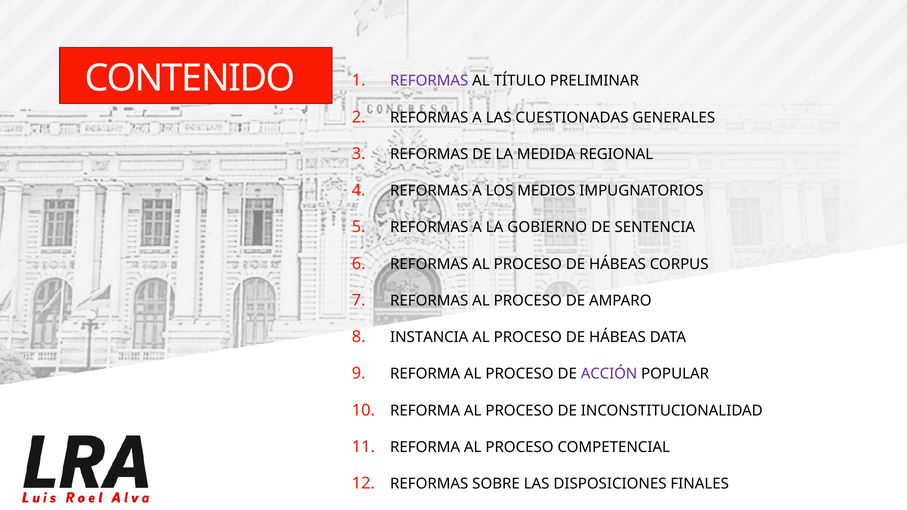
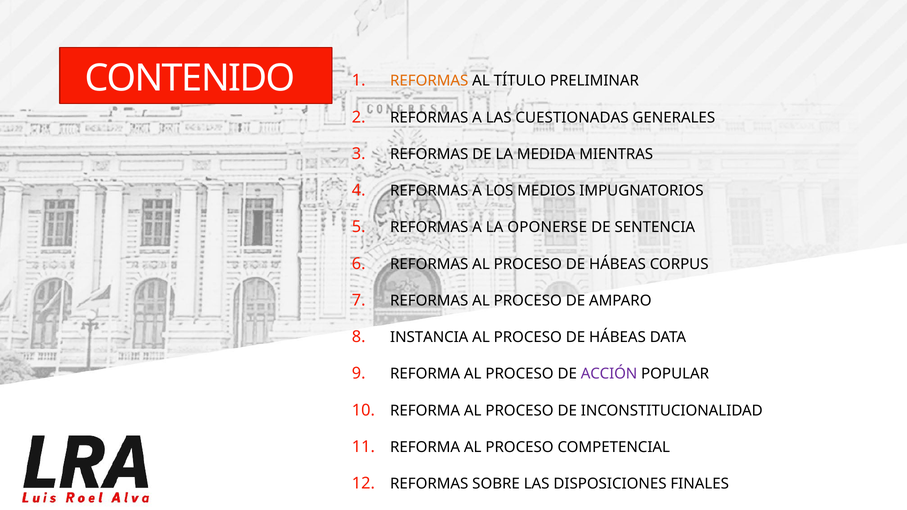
REFORMAS colour: purple -> orange (429, 81)
REGIONAL: REGIONAL -> MIENTRAS (616, 154)
GOBIERNO: GOBIERNO -> OPONERSE (547, 228)
